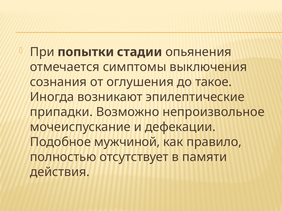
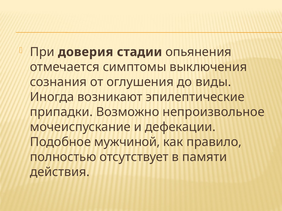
попытки: попытки -> доверия (86, 52)
такое: такое -> виды (213, 82)
